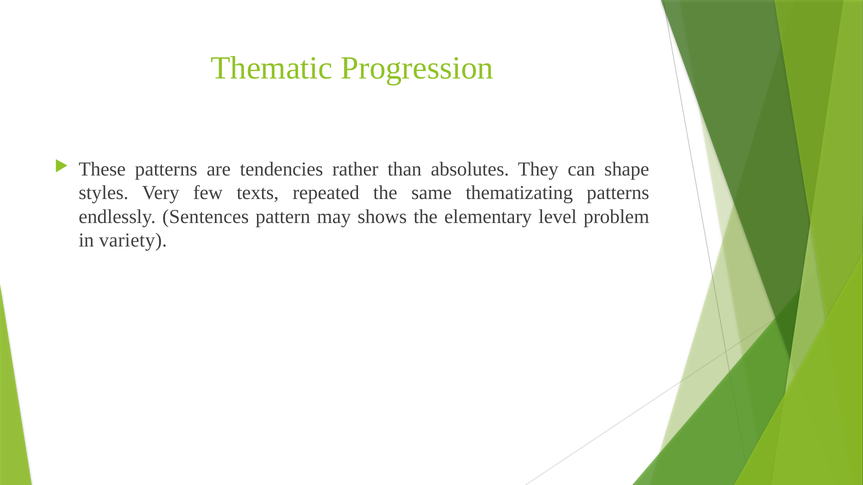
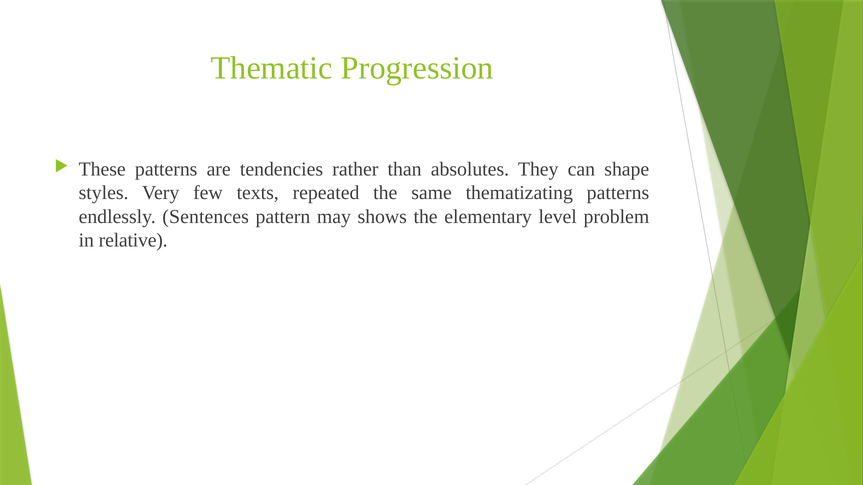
variety: variety -> relative (133, 240)
